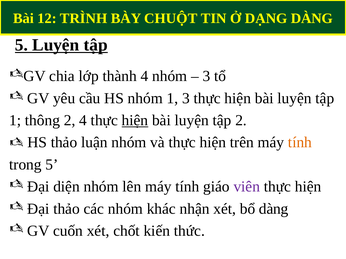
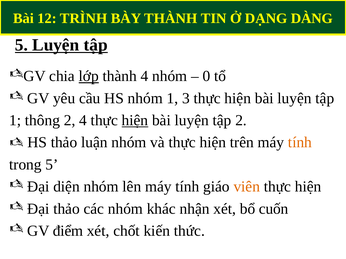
BÀY CHUỘT: CHUỘT -> THÀNH (171, 18)
lớp underline: none -> present (89, 76)
3: 3 -> 0 (206, 76)
viên colour: purple -> orange (247, 187)
bổ dàng: dàng -> cuốn (274, 209)
cuốn: cuốn -> điểm (68, 231)
